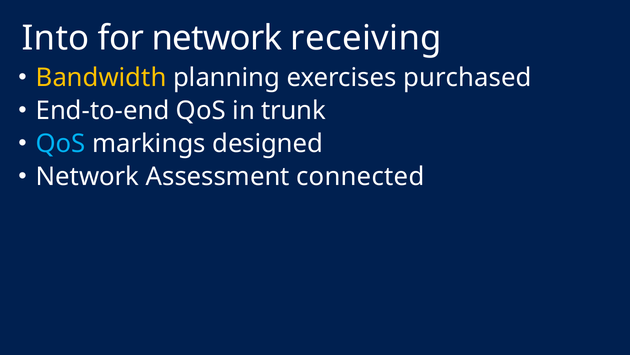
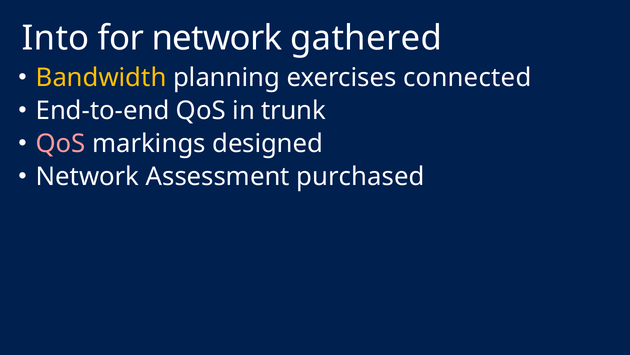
receiving: receiving -> gathered (366, 38)
purchased: purchased -> connected (467, 77)
QoS colour: light blue -> pink (61, 143)
connected: connected -> purchased (360, 176)
